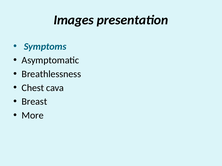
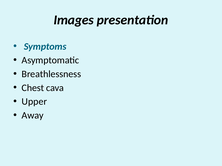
Breast: Breast -> Upper (34, 102)
More: More -> Away (33, 116)
